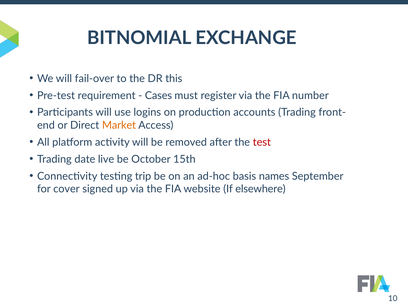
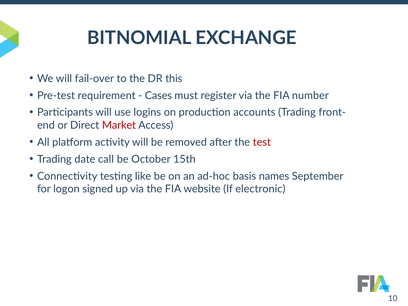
Market colour: orange -> red (119, 125)
live: live -> call (106, 159)
trip: trip -> like (143, 176)
cover: cover -> logon (66, 189)
elsewhere: elsewhere -> electronic (260, 189)
